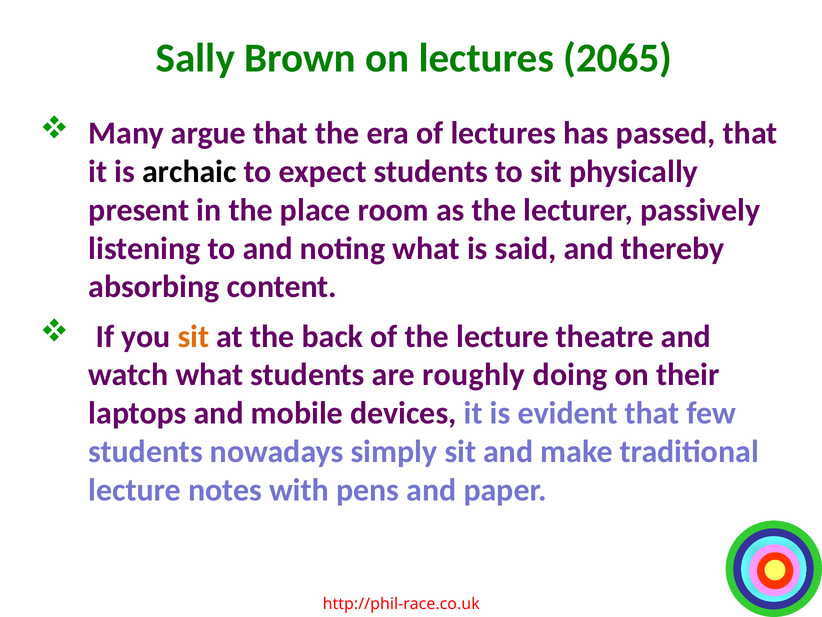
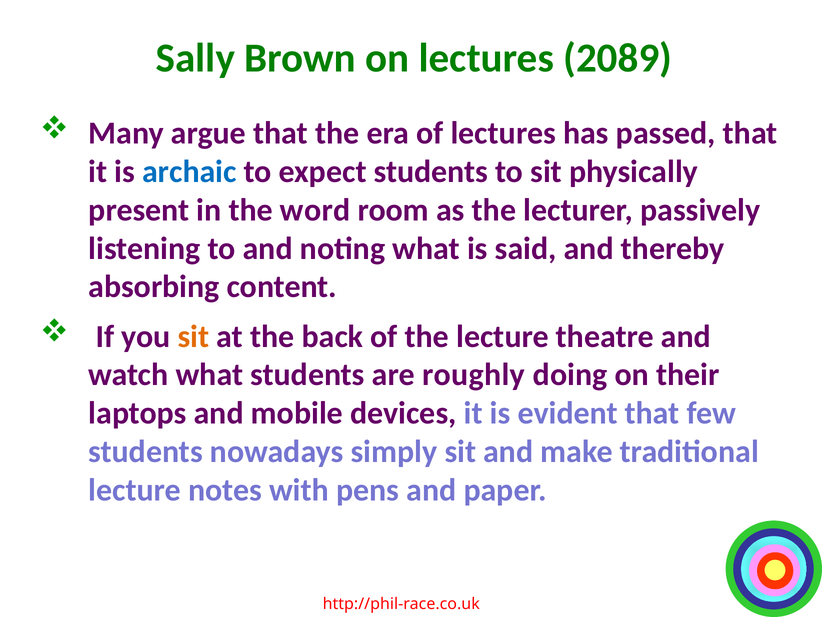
2065: 2065 -> 2089 (618, 58)
archaic colour: black -> blue (189, 172)
place: place -> word (315, 210)
